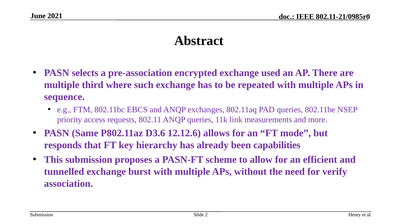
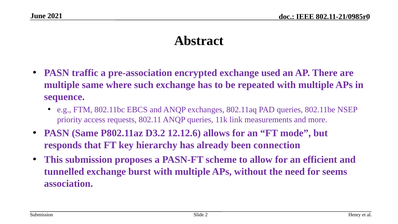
selects: selects -> traffic (85, 73)
multiple third: third -> same (93, 85)
D3.6: D3.6 -> D3.2 (155, 133)
capabilities: capabilities -> connection (277, 145)
verify: verify -> seems (335, 171)
